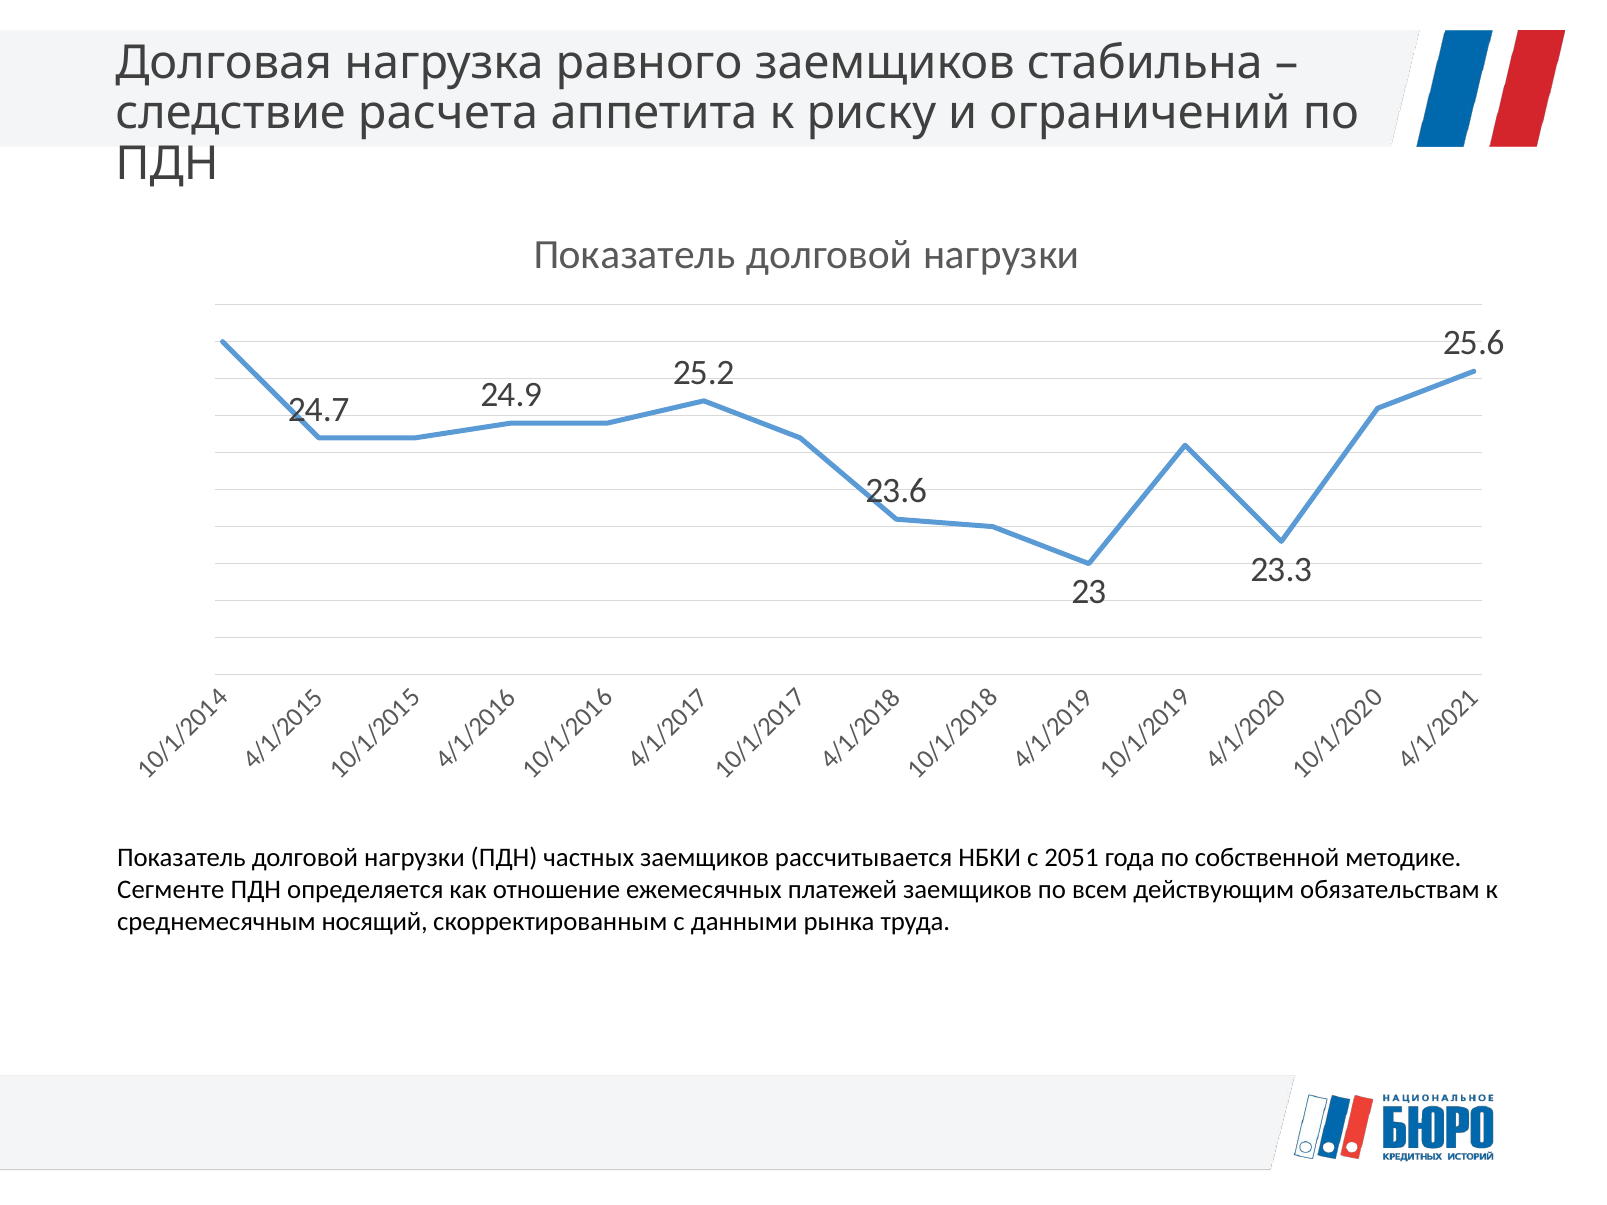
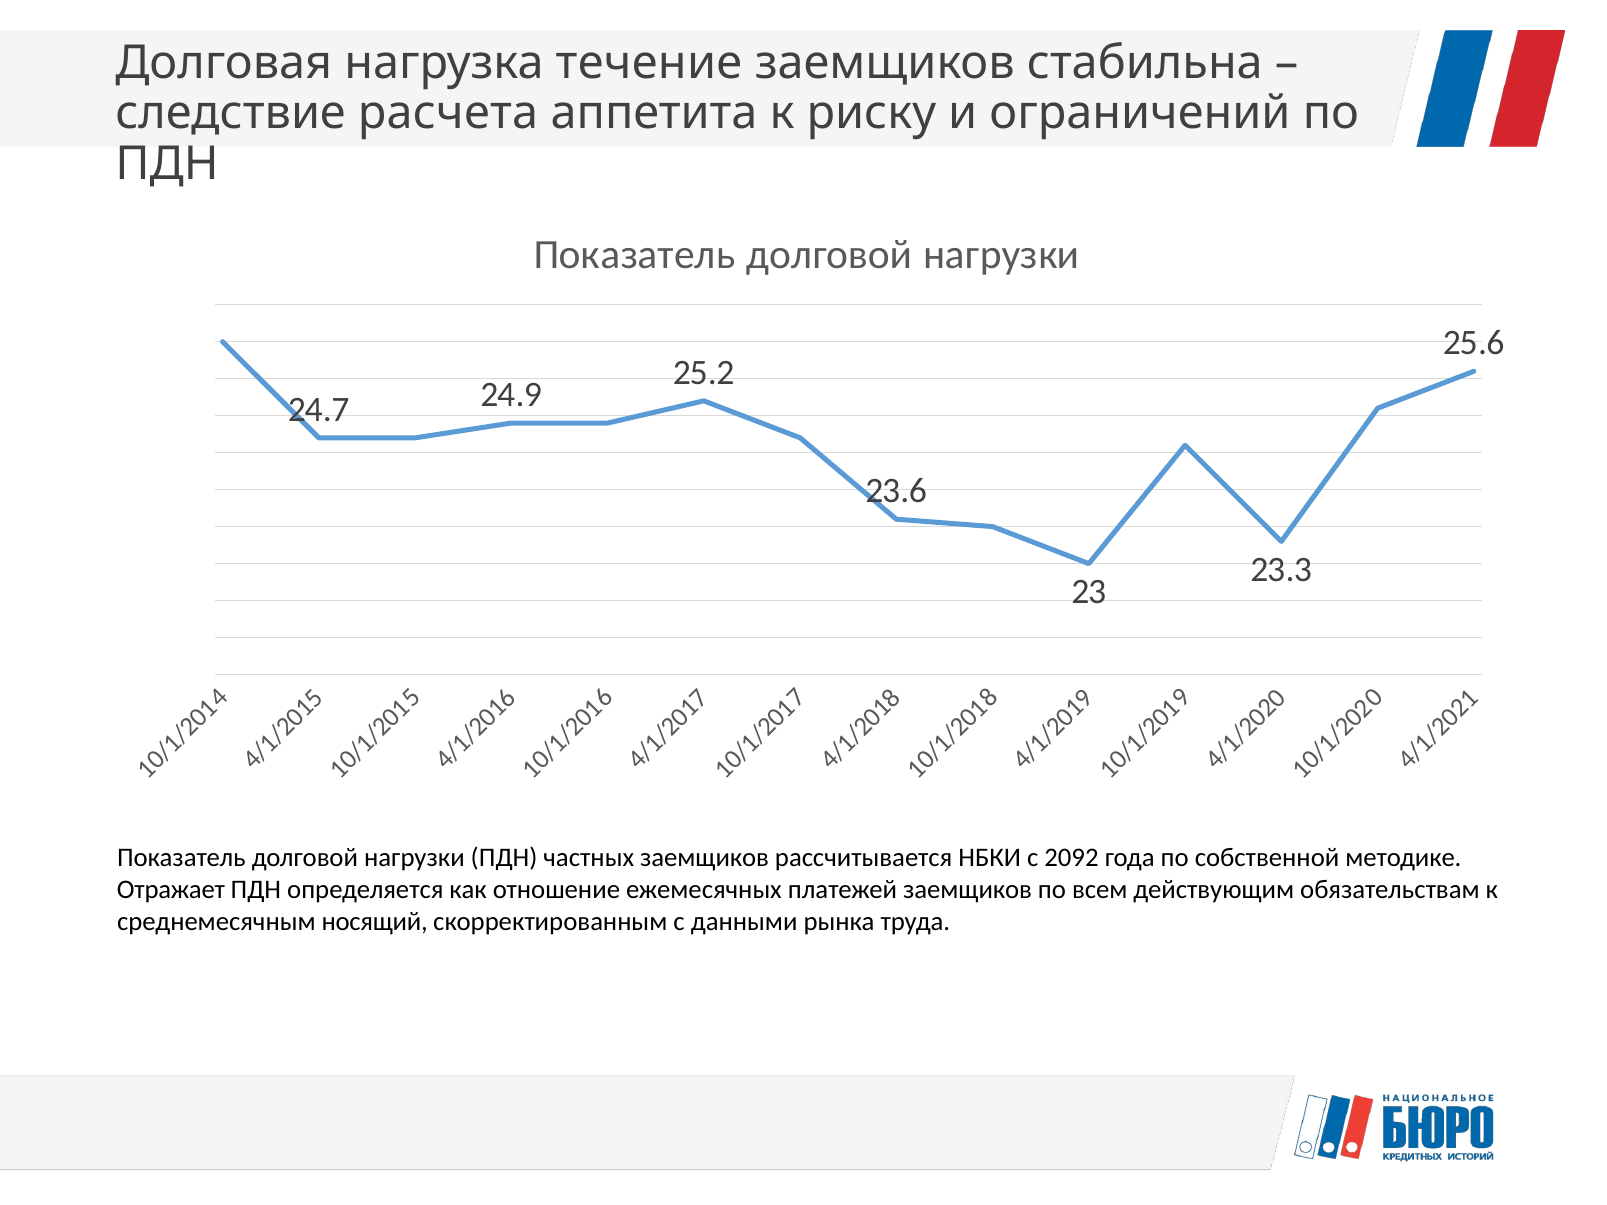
равного: равного -> течение (649, 63)
2051: 2051 -> 2092 (1071, 857)
Сегменте: Сегменте -> Отражает (171, 890)
